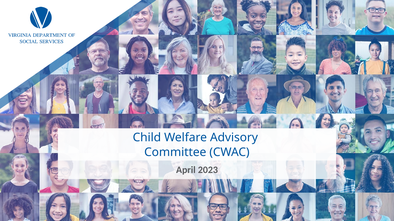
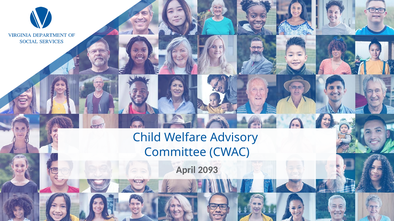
2023: 2023 -> 2093 (208, 170)
